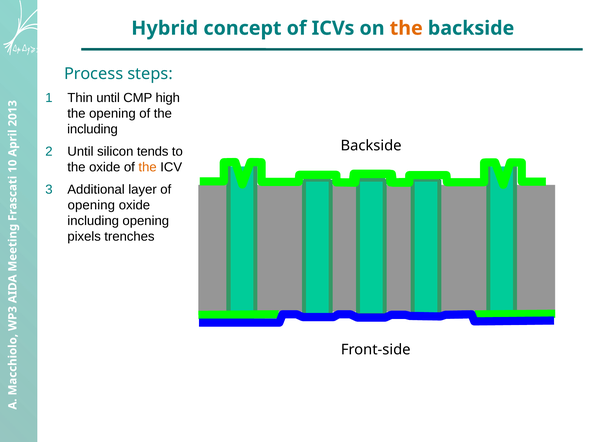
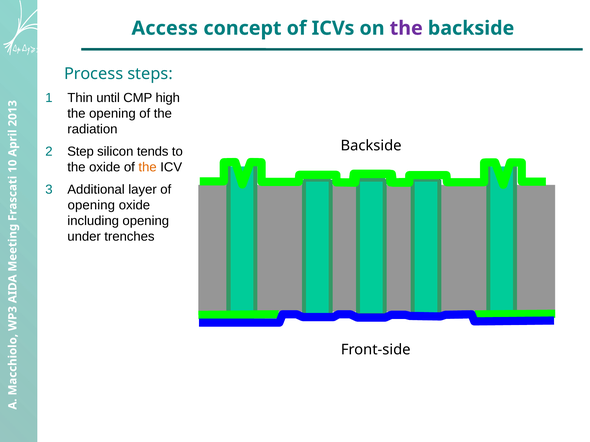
Hybrid: Hybrid -> Access (165, 28)
the colour: orange -> purple (406, 28)
including: including -> radiation (92, 129)
Until: Until -> Step (81, 152)
pixels: pixels -> under (84, 237)
